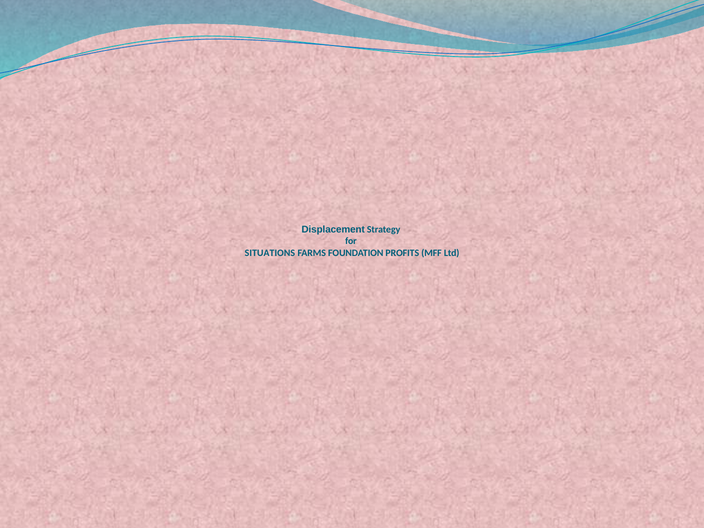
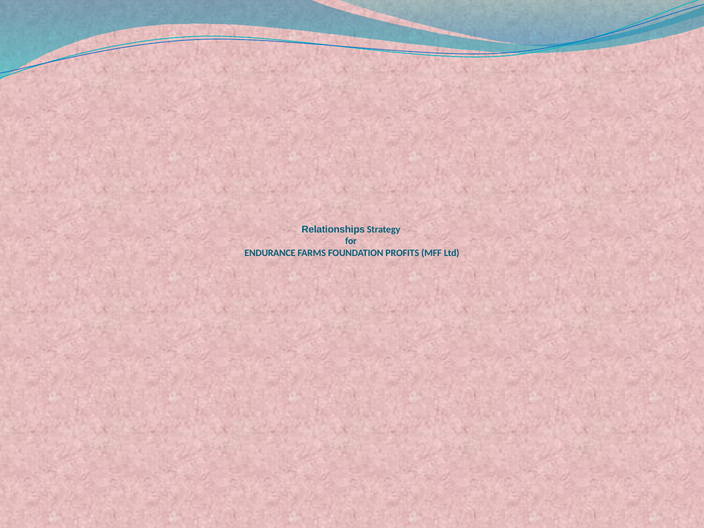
Displacement: Displacement -> Relationships (333, 229)
SITUATIONS: SITUATIONS -> ENDURANCE (270, 253)
